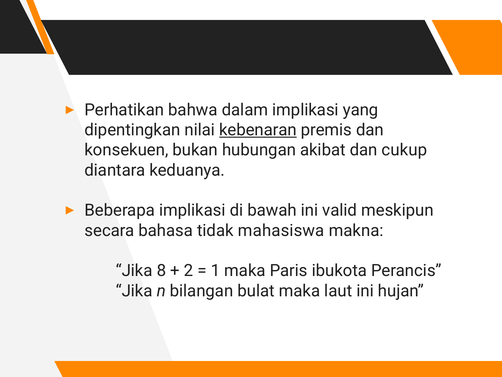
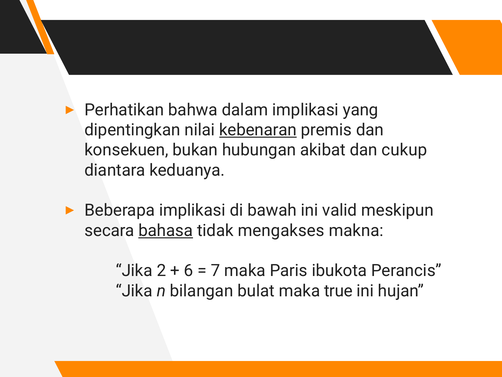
bahasa underline: none -> present (166, 230)
mahasiswa: mahasiswa -> mengakses (281, 230)
8: 8 -> 2 (161, 270)
2: 2 -> 6 (189, 270)
1: 1 -> 7 (215, 270)
laut: laut -> true (338, 290)
